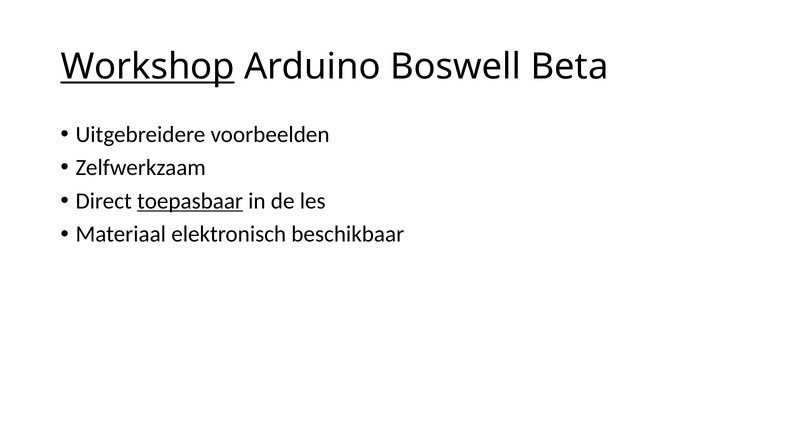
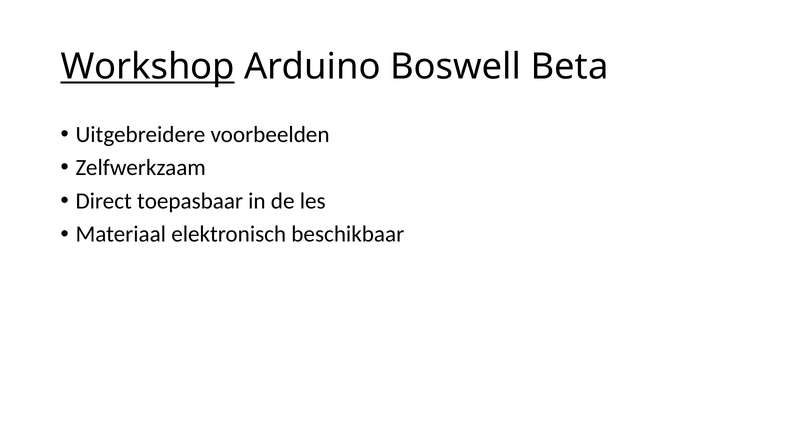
toepasbaar underline: present -> none (190, 201)
